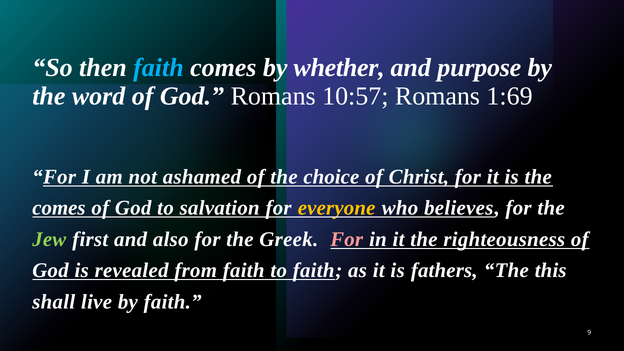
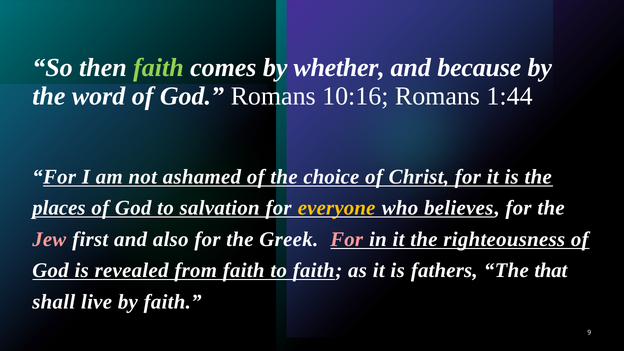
faith colour: light blue -> light green (158, 68)
purpose: purpose -> because (479, 68)
10:57: 10:57 -> 10:16 (355, 96)
1:69: 1:69 -> 1:44 (510, 96)
comes: comes -> places (59, 208)
Jew colour: light green -> pink (49, 239)
this: this -> that (551, 270)
